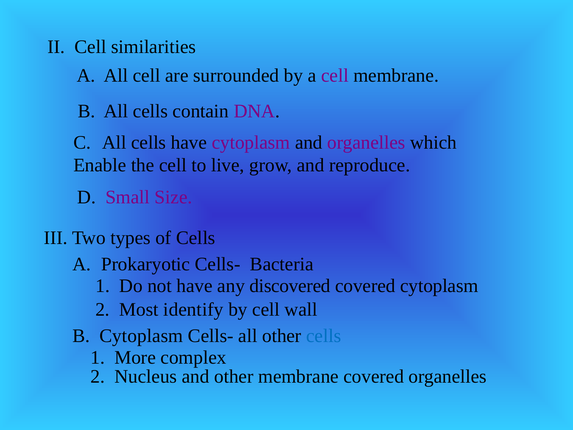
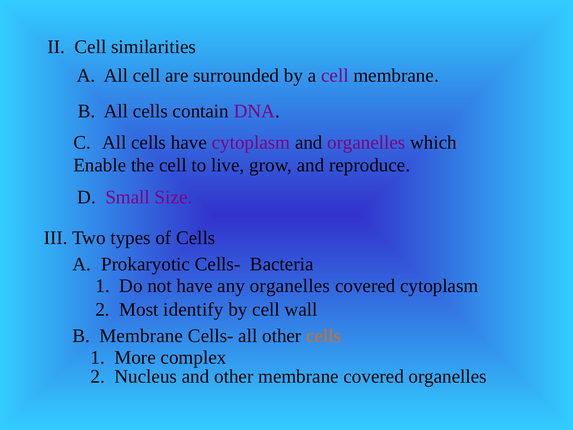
any discovered: discovered -> organelles (290, 286)
B Cytoplasm: Cytoplasm -> Membrane (141, 336)
cells colour: blue -> orange (324, 336)
